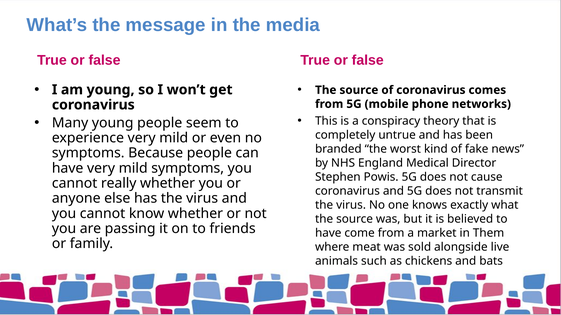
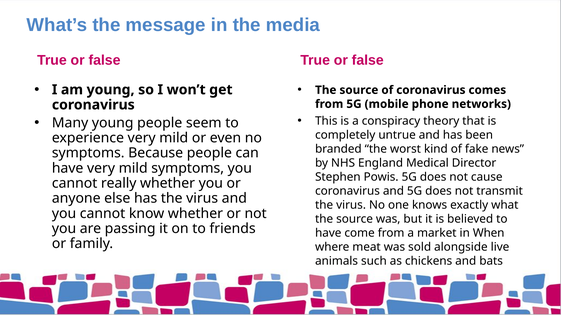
Them: Them -> When (489, 233)
